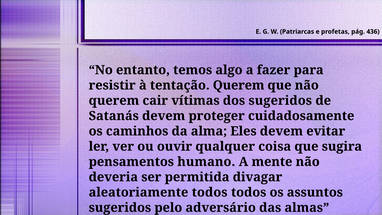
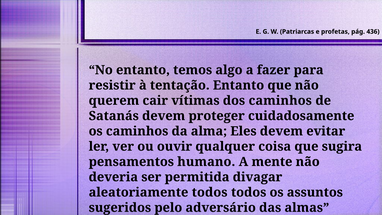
tentação Querem: Querem -> Entanto (239, 85)
dos sugeridos: sugeridos -> caminhos (280, 101)
